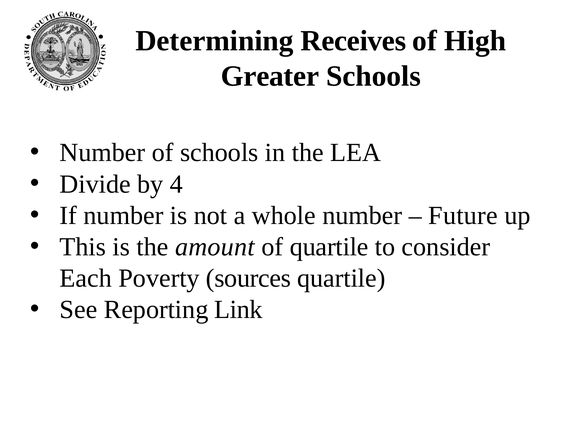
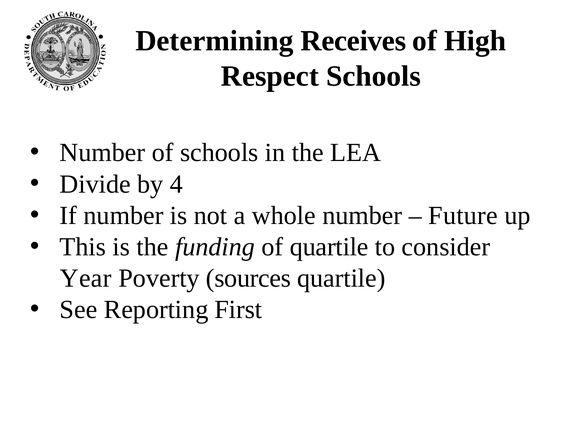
Greater: Greater -> Respect (270, 76)
amount: amount -> funding (215, 247)
Each: Each -> Year (86, 278)
Link: Link -> First (238, 310)
